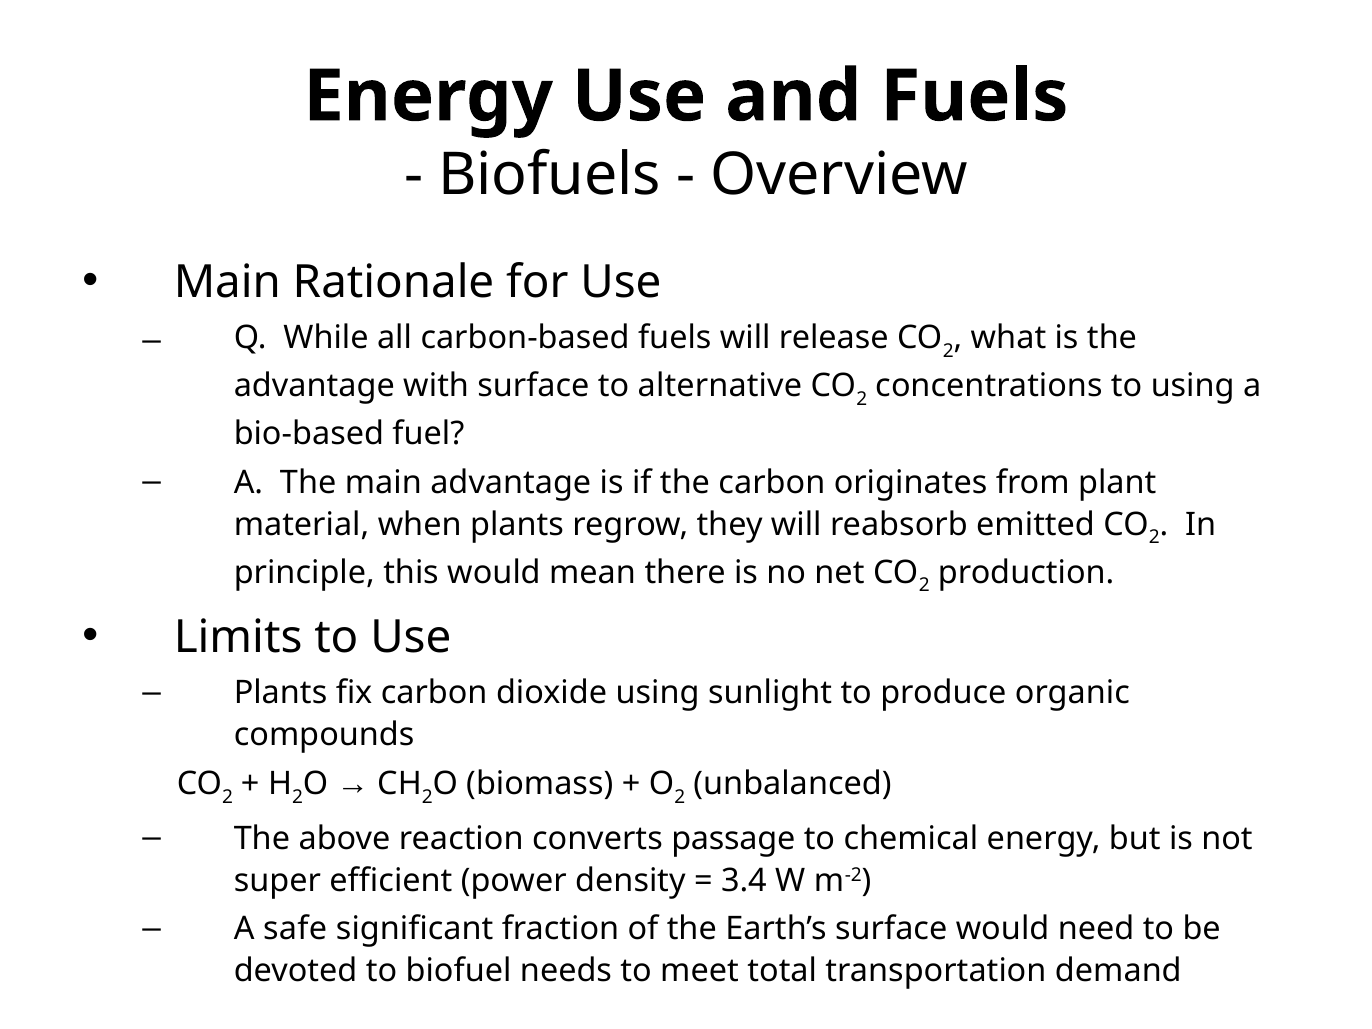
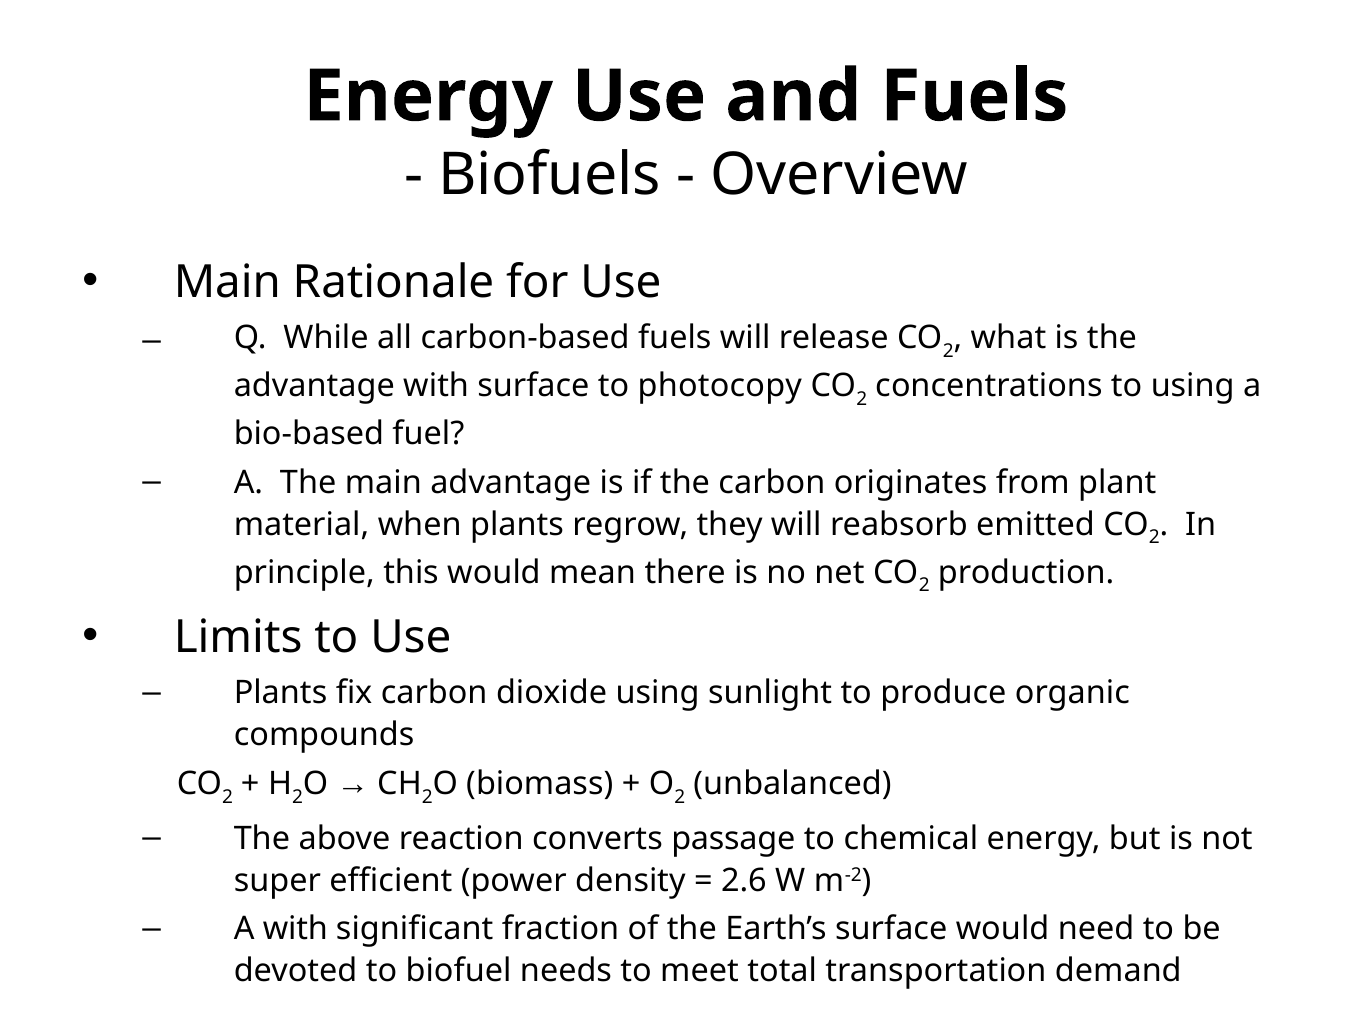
alternative: alternative -> photocopy (720, 386)
3.4: 3.4 -> 2.6 (744, 881)
A safe: safe -> with (295, 929)
